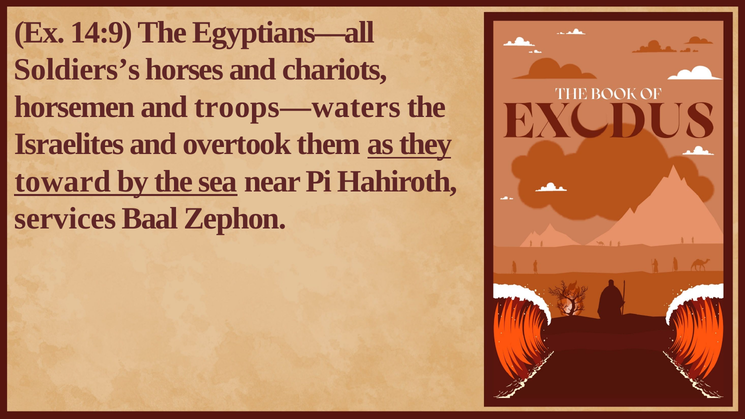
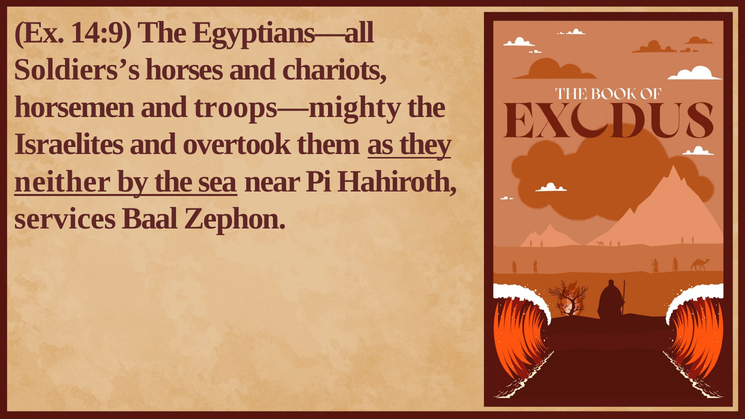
troops—waters: troops—waters -> troops—mighty (298, 107)
toward: toward -> neither (63, 181)
